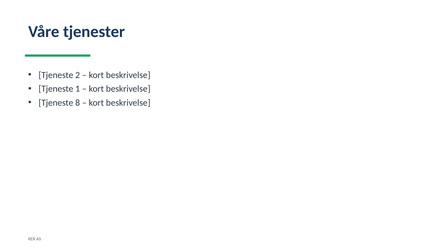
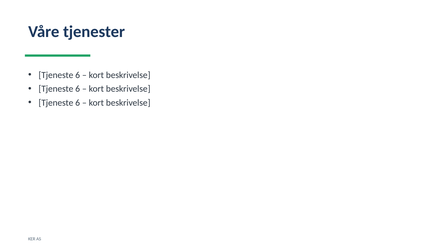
2: 2 -> 6 (78, 75)
1: 1 -> 6 (78, 89)
8: 8 -> 6 (78, 103)
